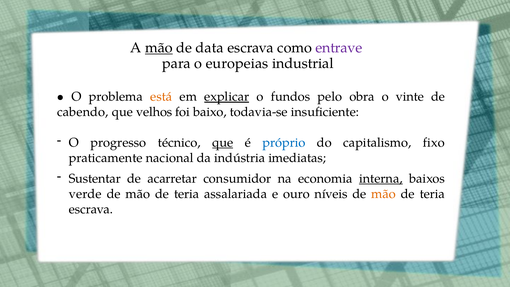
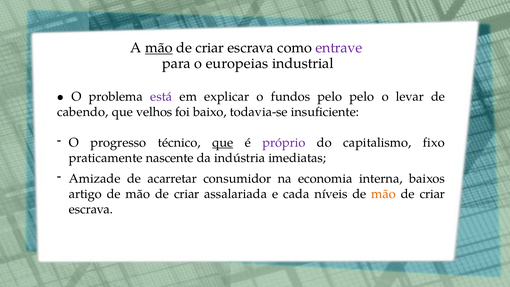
data: data -> criar (210, 48)
está colour: orange -> purple (161, 97)
explicar underline: present -> none (227, 97)
pelo obra: obra -> pelo (362, 97)
vinte: vinte -> levar (410, 97)
próprio colour: blue -> purple (284, 143)
nacional: nacional -> nascente (170, 158)
Sustentar: Sustentar -> Amizade (95, 179)
interna underline: present -> none (381, 179)
verde: verde -> artigo (85, 194)
teria: teria -> criar (187, 194)
ouro: ouro -> cada (296, 194)
teria: teria -> criar (432, 194)
